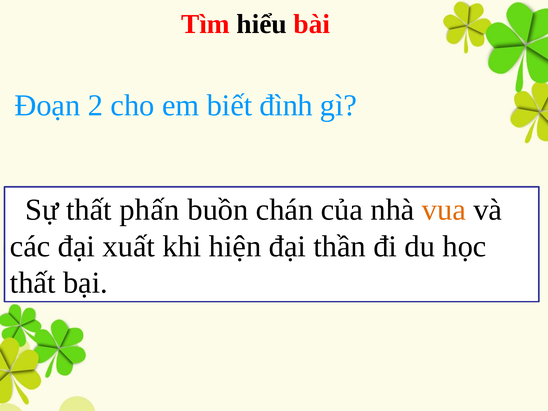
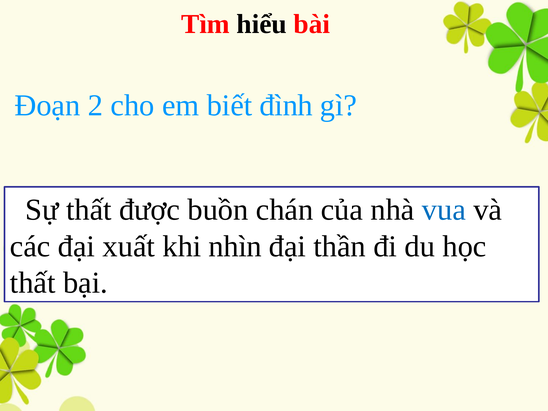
phấn: phấn -> được (150, 210)
vua colour: orange -> blue (444, 210)
hiện: hiện -> nhìn (235, 246)
